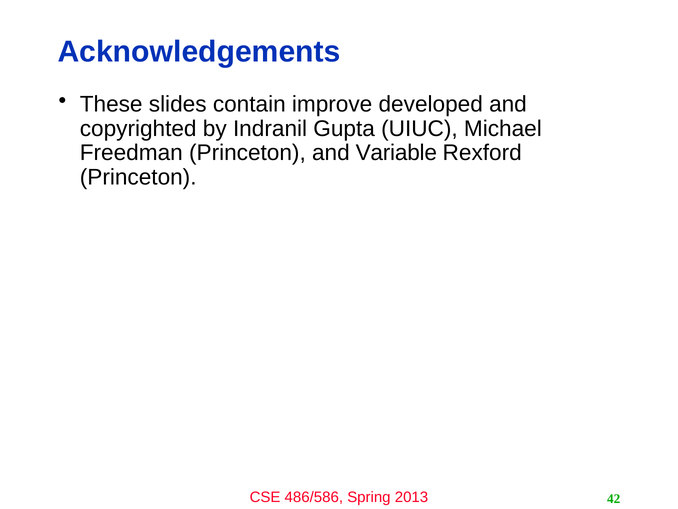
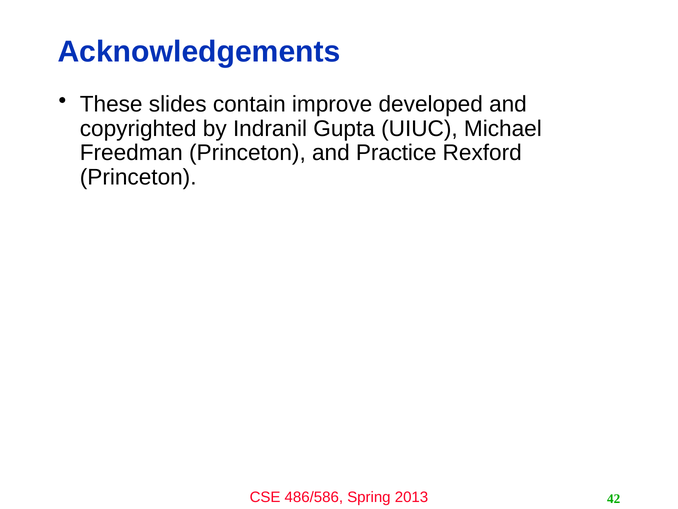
Variable: Variable -> Practice (396, 153)
